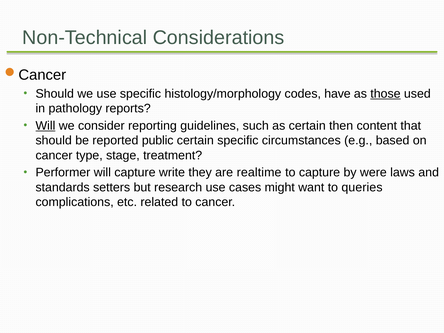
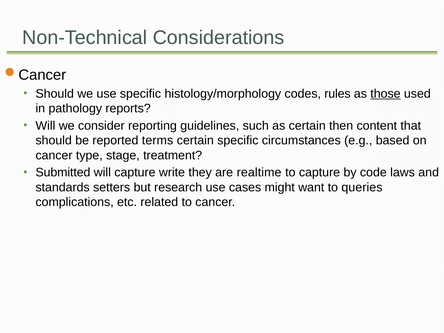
have: have -> rules (337, 94)
Will underline: present -> none (45, 126)
public: public -> terms (158, 140)
Performer: Performer -> Submitted (63, 173)
were: were -> code (373, 173)
